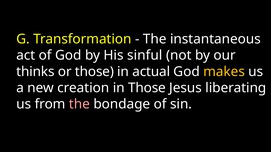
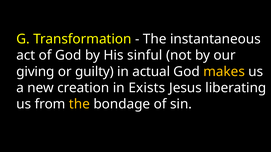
thinks: thinks -> giving (35, 72)
or those: those -> guilty (94, 72)
in Those: Those -> Exists (147, 88)
the colour: pink -> yellow (79, 104)
